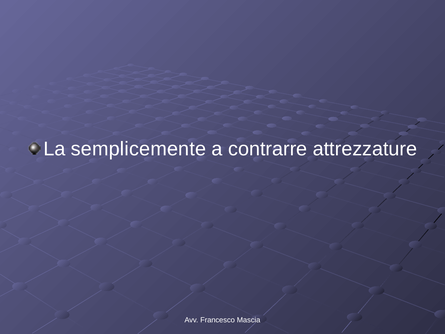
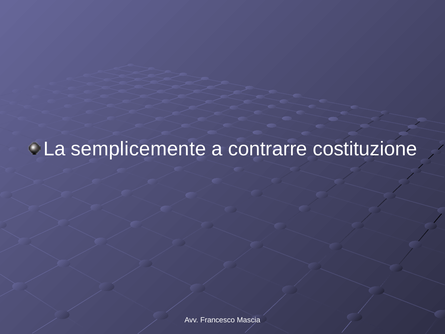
attrezzature: attrezzature -> costituzione (365, 149)
